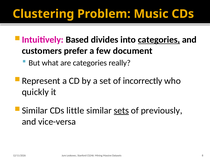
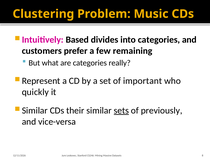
categories underline: present -> none (159, 40)
document: document -> remaining (133, 51)
incorrectly: incorrectly -> important (143, 81)
little: little -> their (75, 111)
